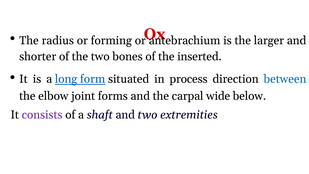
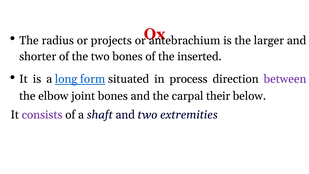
forming: forming -> projects (111, 41)
between colour: blue -> purple (285, 79)
joint forms: forms -> bones (113, 96)
wide: wide -> their (218, 96)
